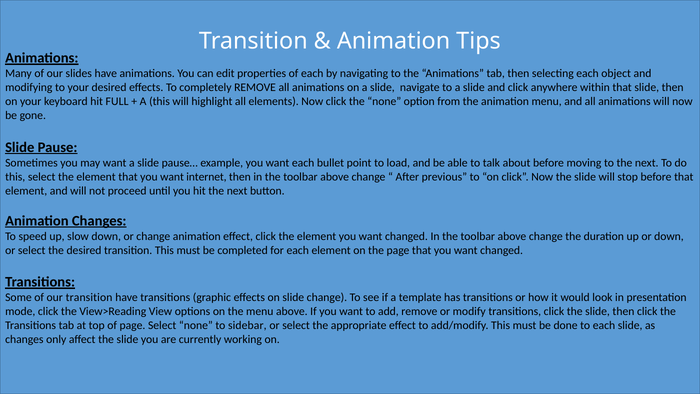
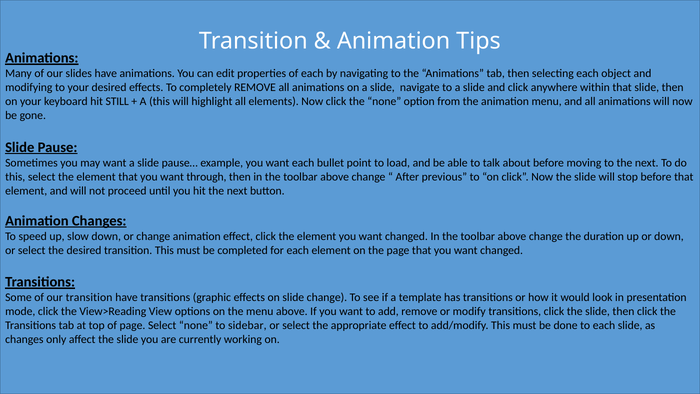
FULL: FULL -> STILL (117, 101)
internet: internet -> through (206, 177)
